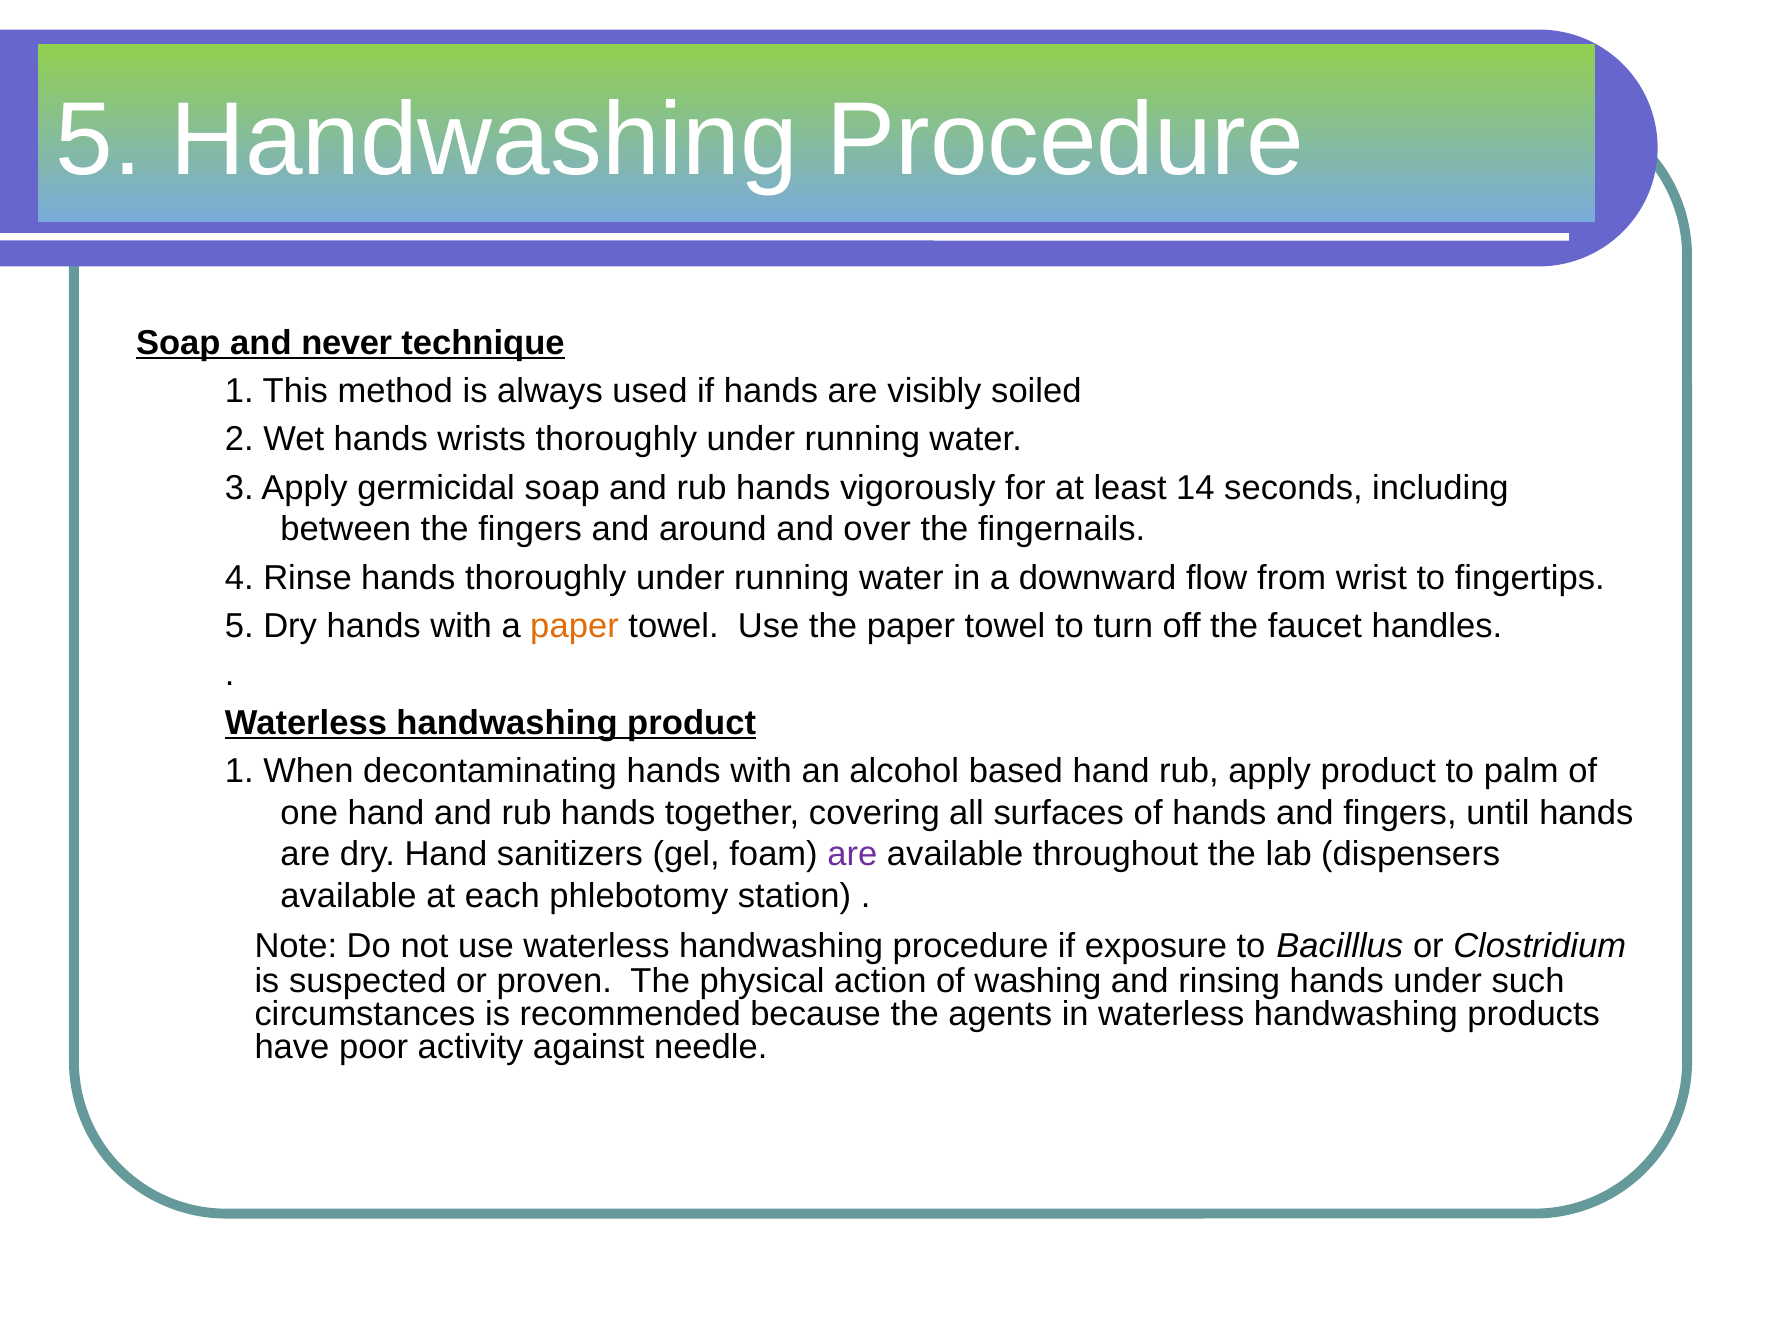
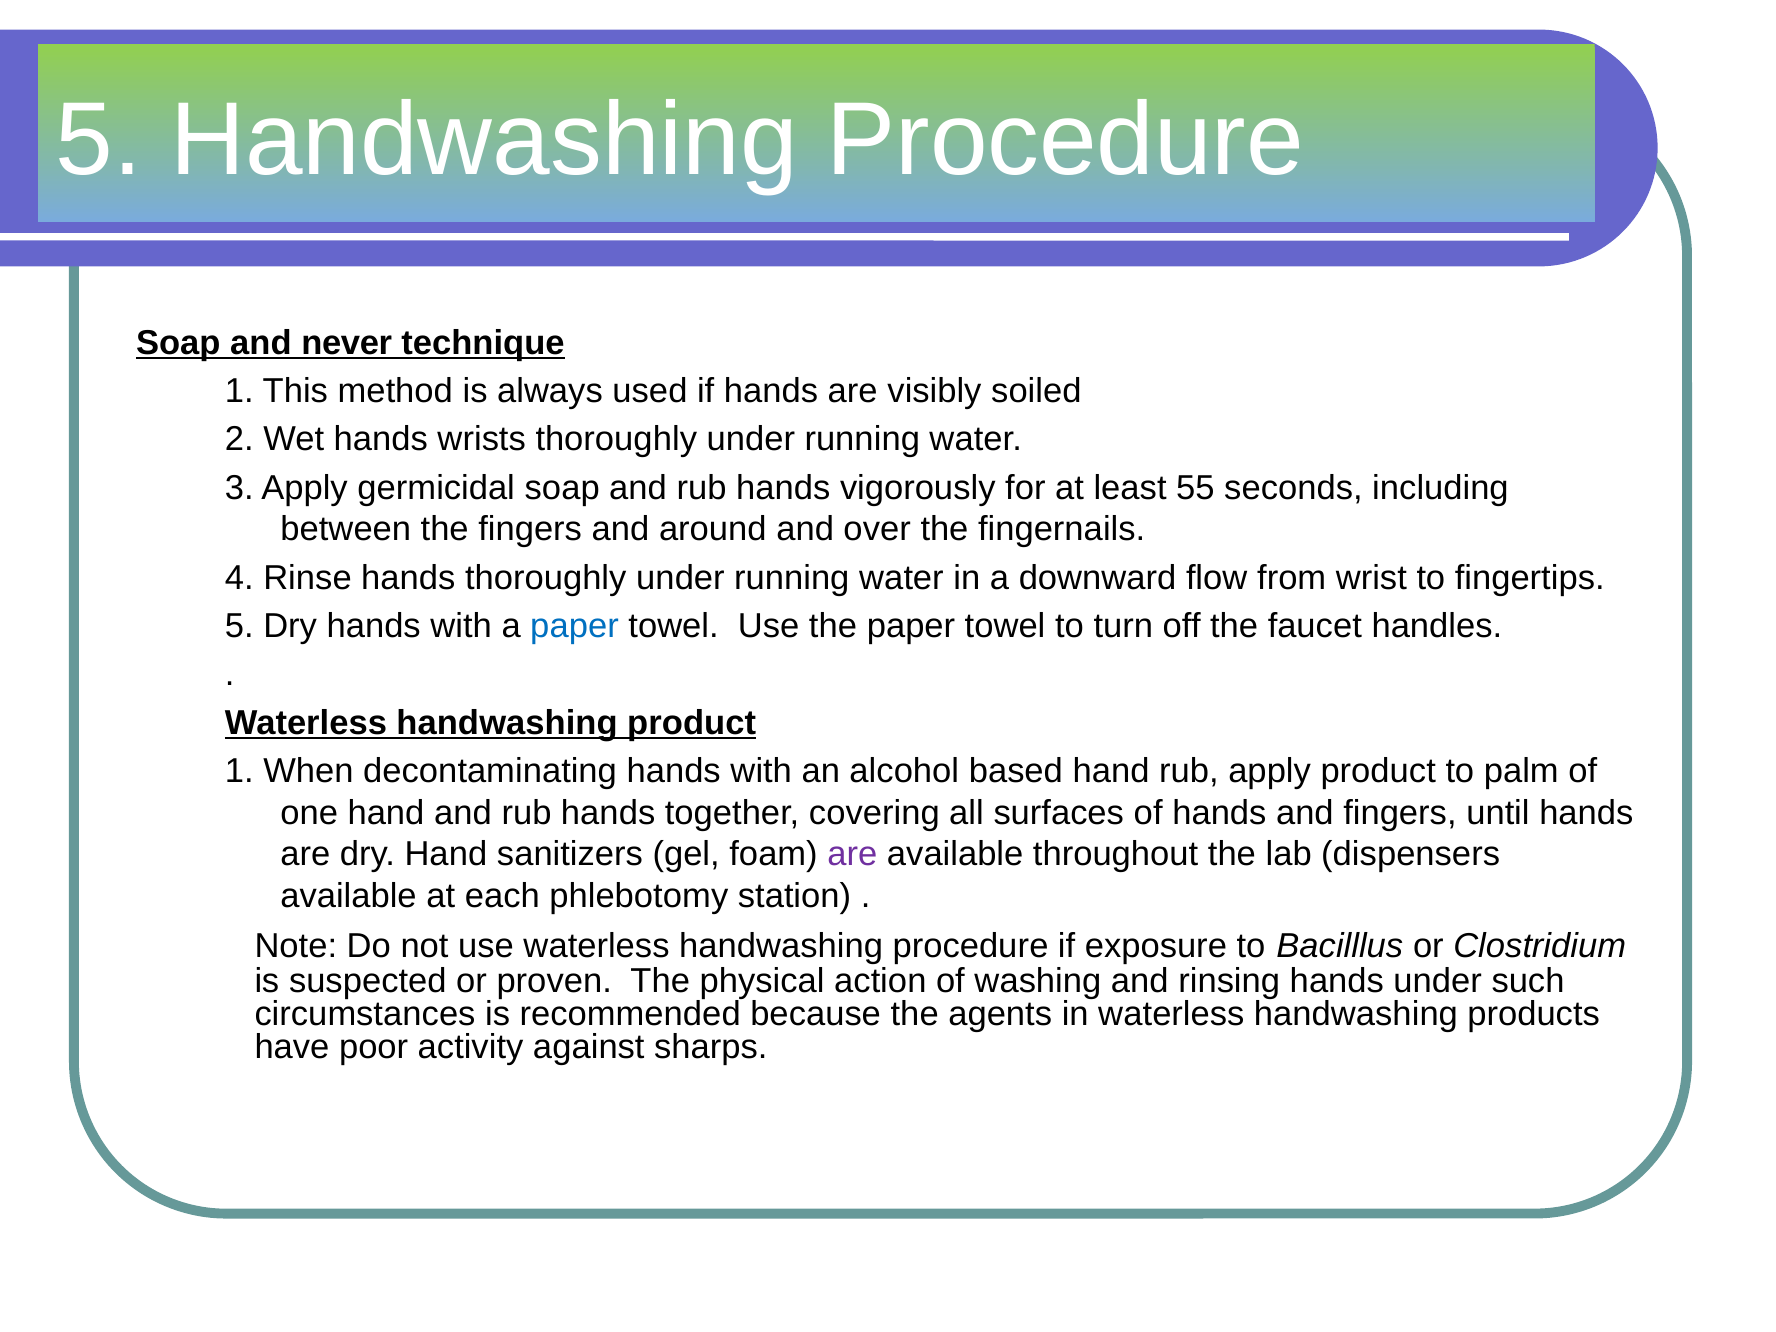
14: 14 -> 55 (1195, 488)
paper colour: orange -> blue (575, 626)
needle: needle -> sharps (711, 1047)
